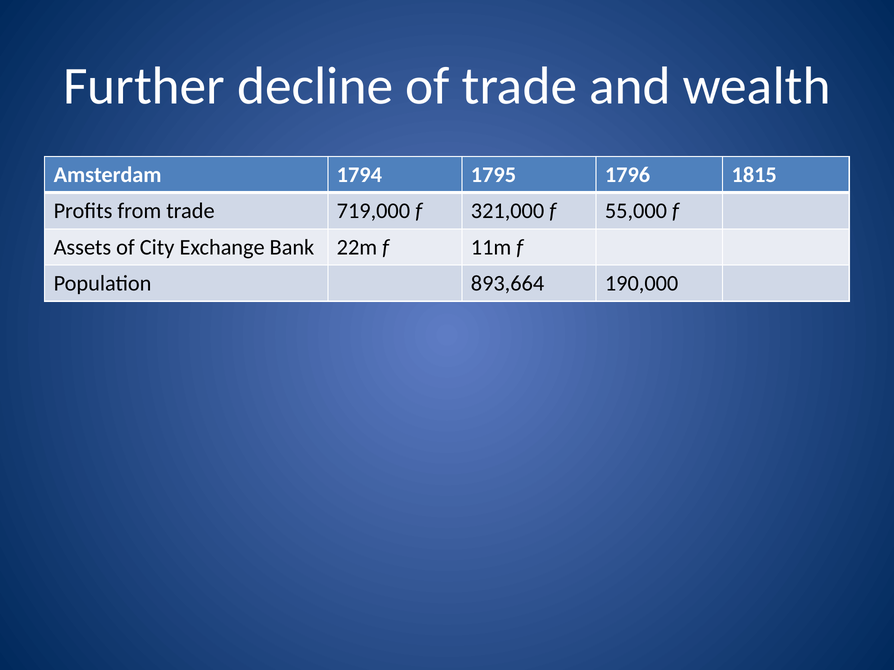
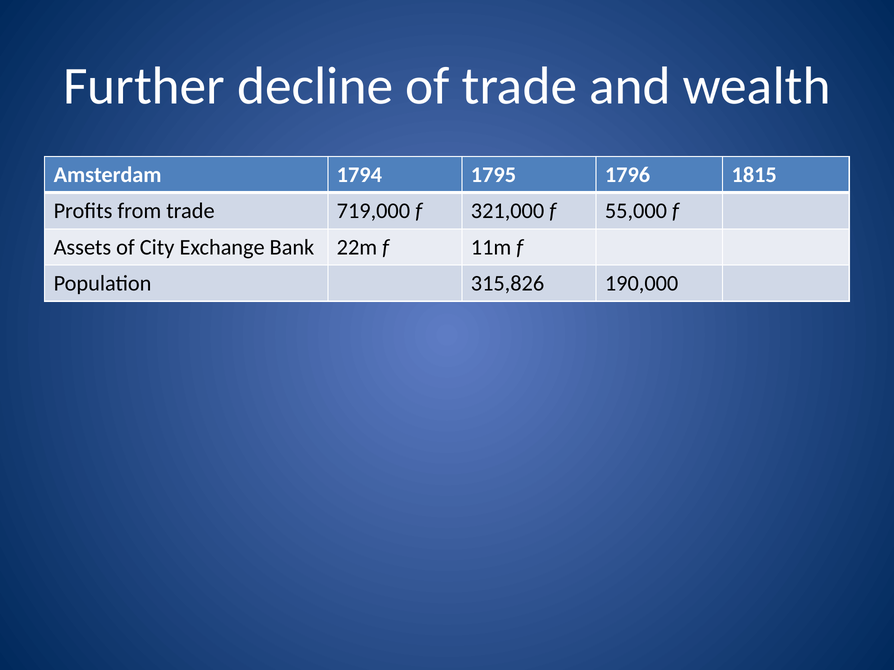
893,664: 893,664 -> 315,826 (508, 284)
